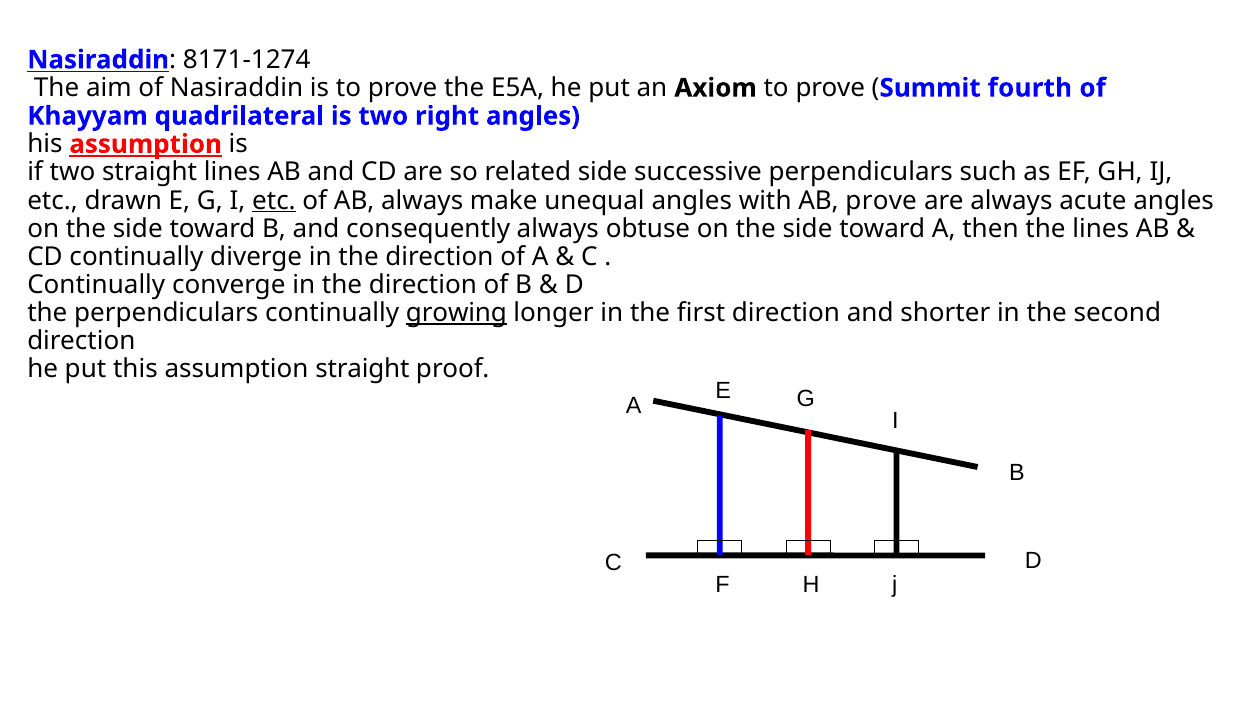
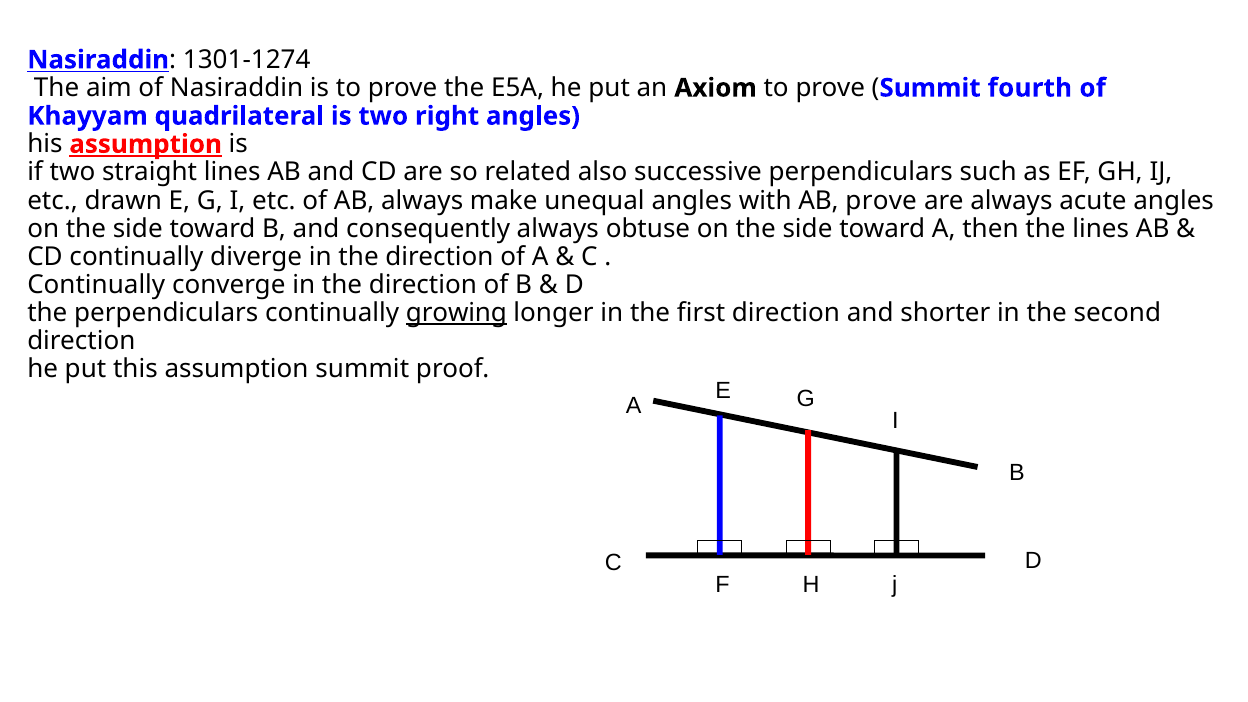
8171-1274: 8171-1274 -> 1301-1274 (247, 60)
related side: side -> also (603, 172)
etc underline: present -> none (274, 200)
assumption straight: straight -> summit (362, 369)
